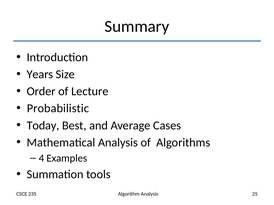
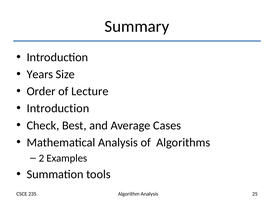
Probabilistic: Probabilistic -> Introduction (58, 109)
Today: Today -> Check (43, 126)
4: 4 -> 2 (41, 158)
